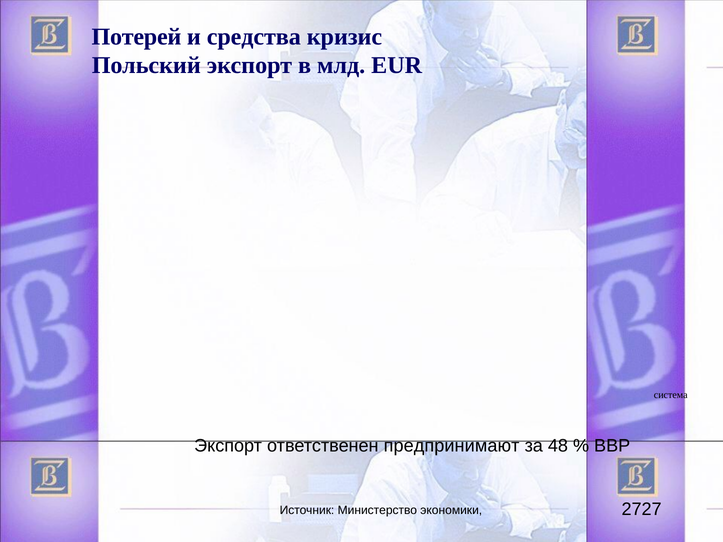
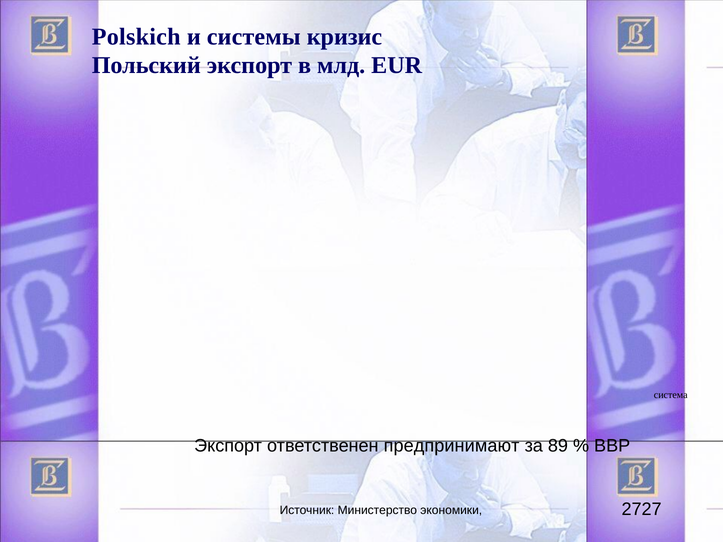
Потерей: Потерей -> Polskich (136, 37)
средства: средства -> системы (254, 37)
48: 48 -> 89 (558, 446)
